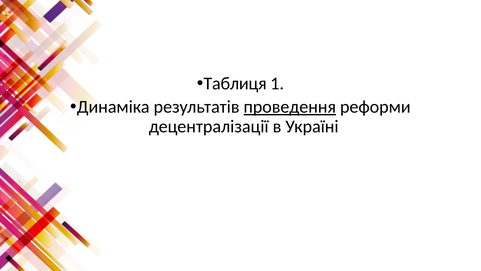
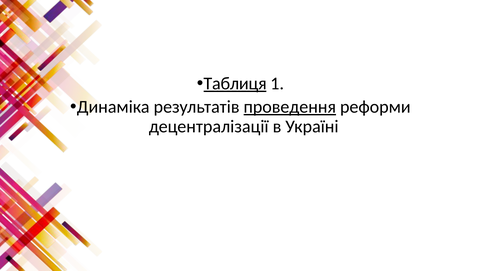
Таблиця underline: none -> present (235, 83)
